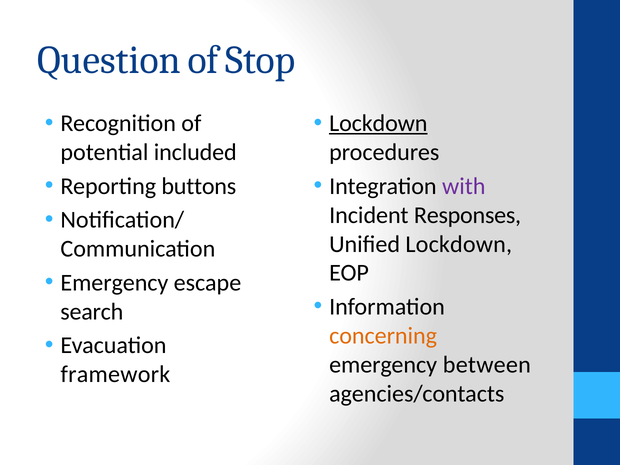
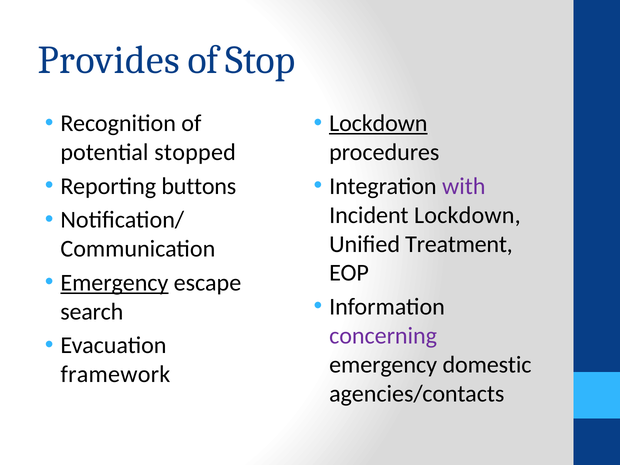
Question: Question -> Provides (109, 60)
included: included -> stopped (195, 152)
Incident Responses: Responses -> Lockdown (467, 215)
Unified Lockdown: Lockdown -> Treatment (459, 244)
Emergency underline: none -> present (114, 283)
concerning colour: orange -> purple (383, 336)
between: between -> domestic (487, 365)
